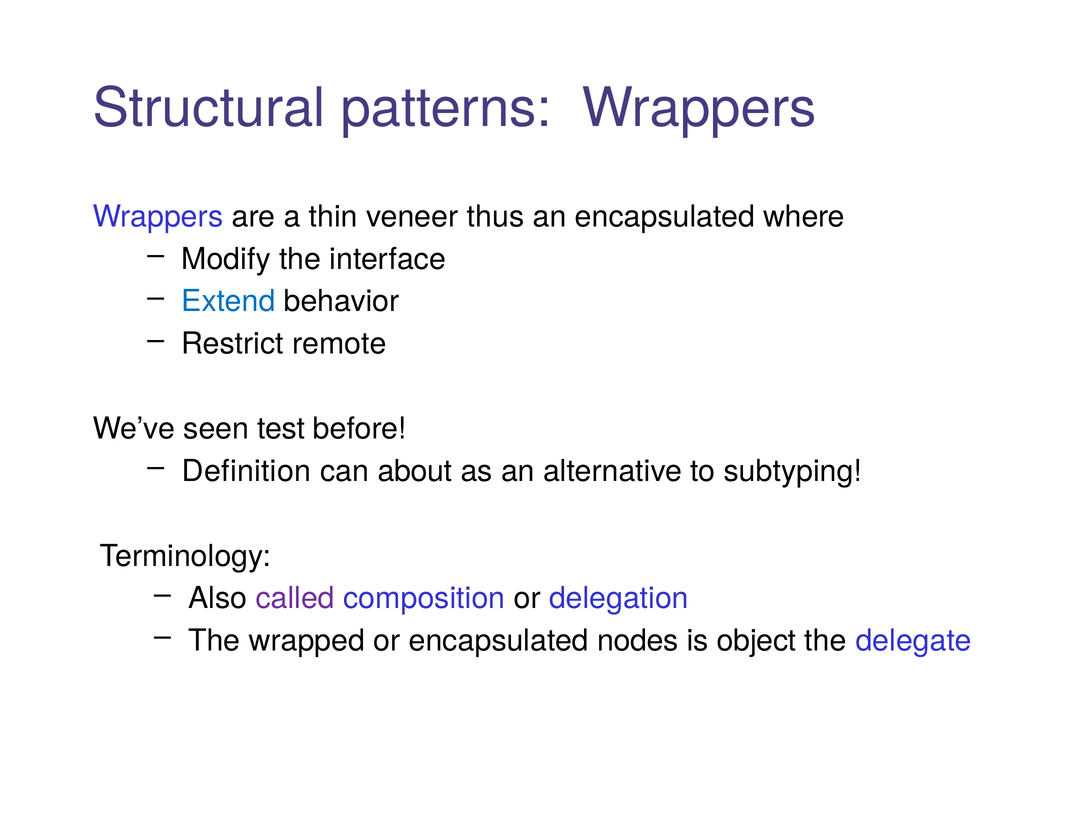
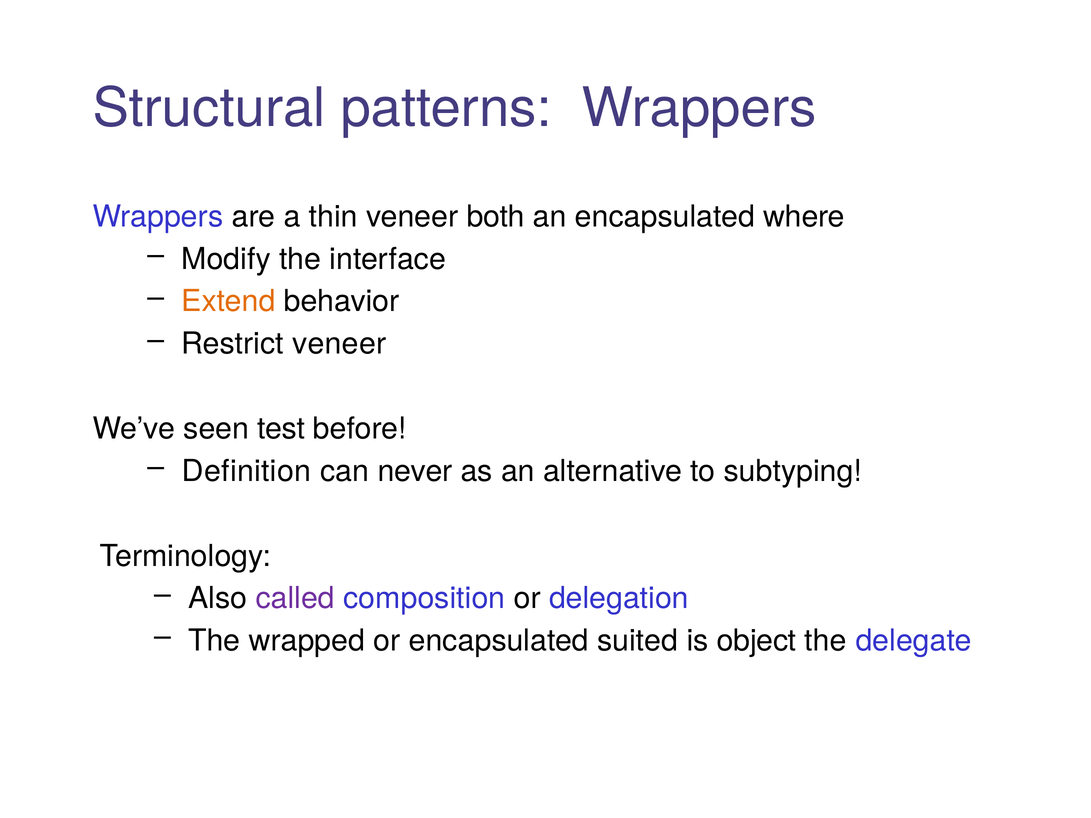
thus: thus -> both (496, 217)
Extend colour: blue -> orange (228, 302)
Restrict remote: remote -> veneer (339, 344)
about: about -> never (415, 471)
nodes: nodes -> suited (638, 641)
